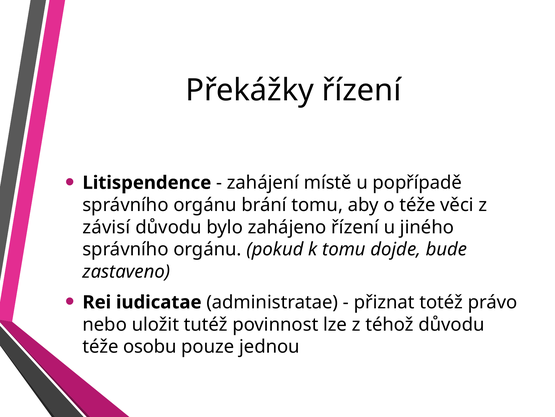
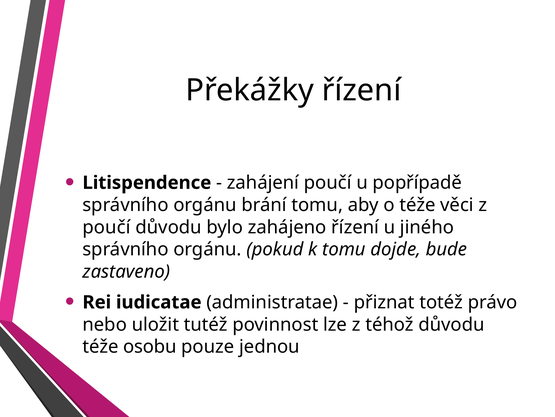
zahájení místě: místě -> poučí (328, 182)
závisí: závisí -> poučí (107, 227)
